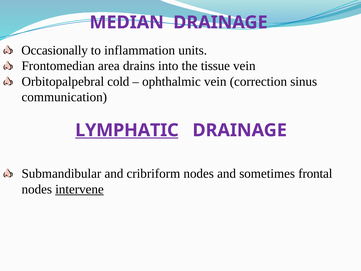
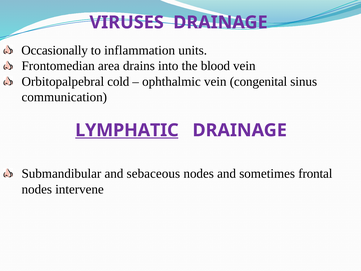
MEDIAN: MEDIAN -> VIRUSES (127, 22)
tissue: tissue -> blood (215, 66)
correction: correction -> congenital (258, 81)
cribriform: cribriform -> sebaceous (153, 173)
intervene underline: present -> none (80, 189)
